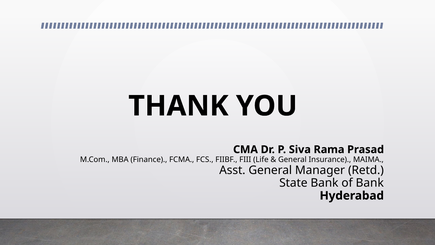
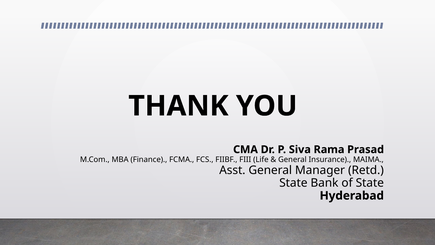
of Bank: Bank -> State (370, 183)
